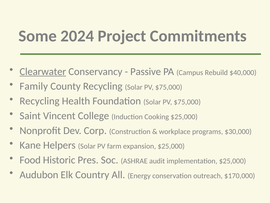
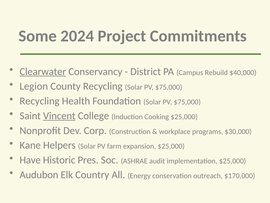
Passive: Passive -> District (146, 71)
Family: Family -> Legion (34, 86)
Vincent underline: none -> present (59, 116)
Food: Food -> Have (30, 160)
